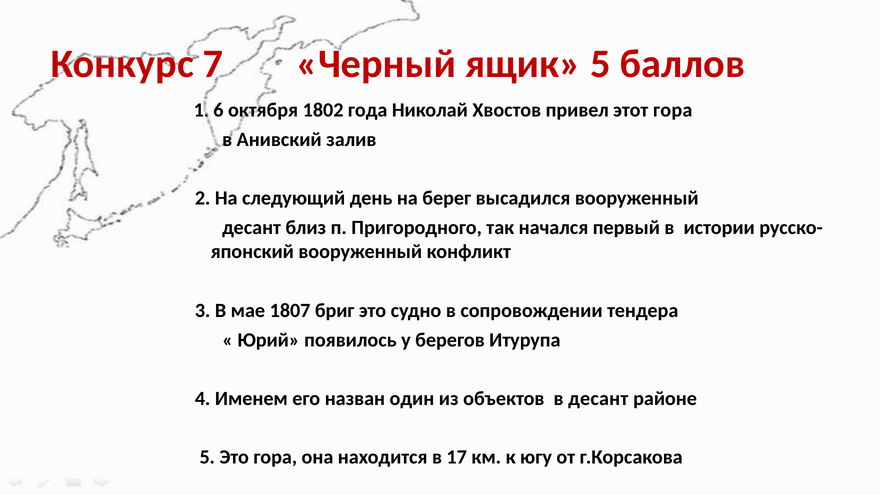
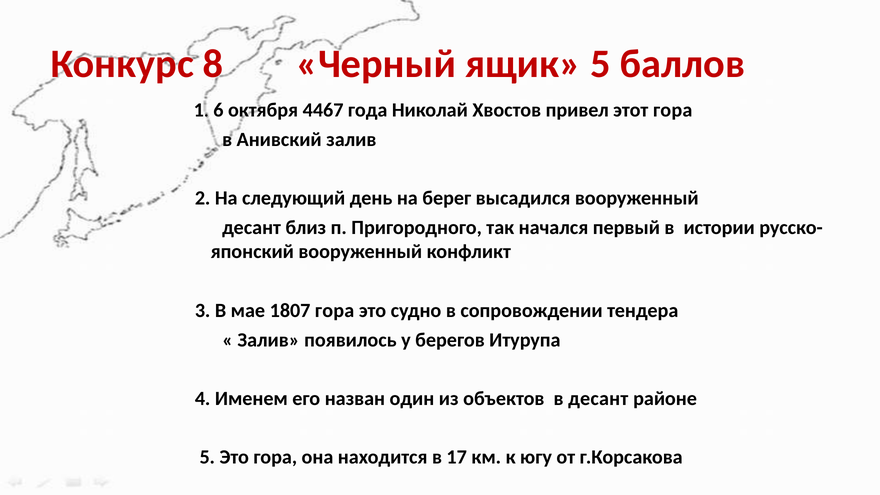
7: 7 -> 8 (213, 64)
1802: 1802 -> 4467 (323, 110)
1807 бриг: бриг -> гора (335, 311)
Юрий: Юрий -> Залив (269, 340)
